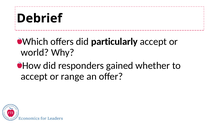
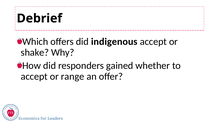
particularly: particularly -> indigenous (114, 42)
world: world -> shake (35, 53)
